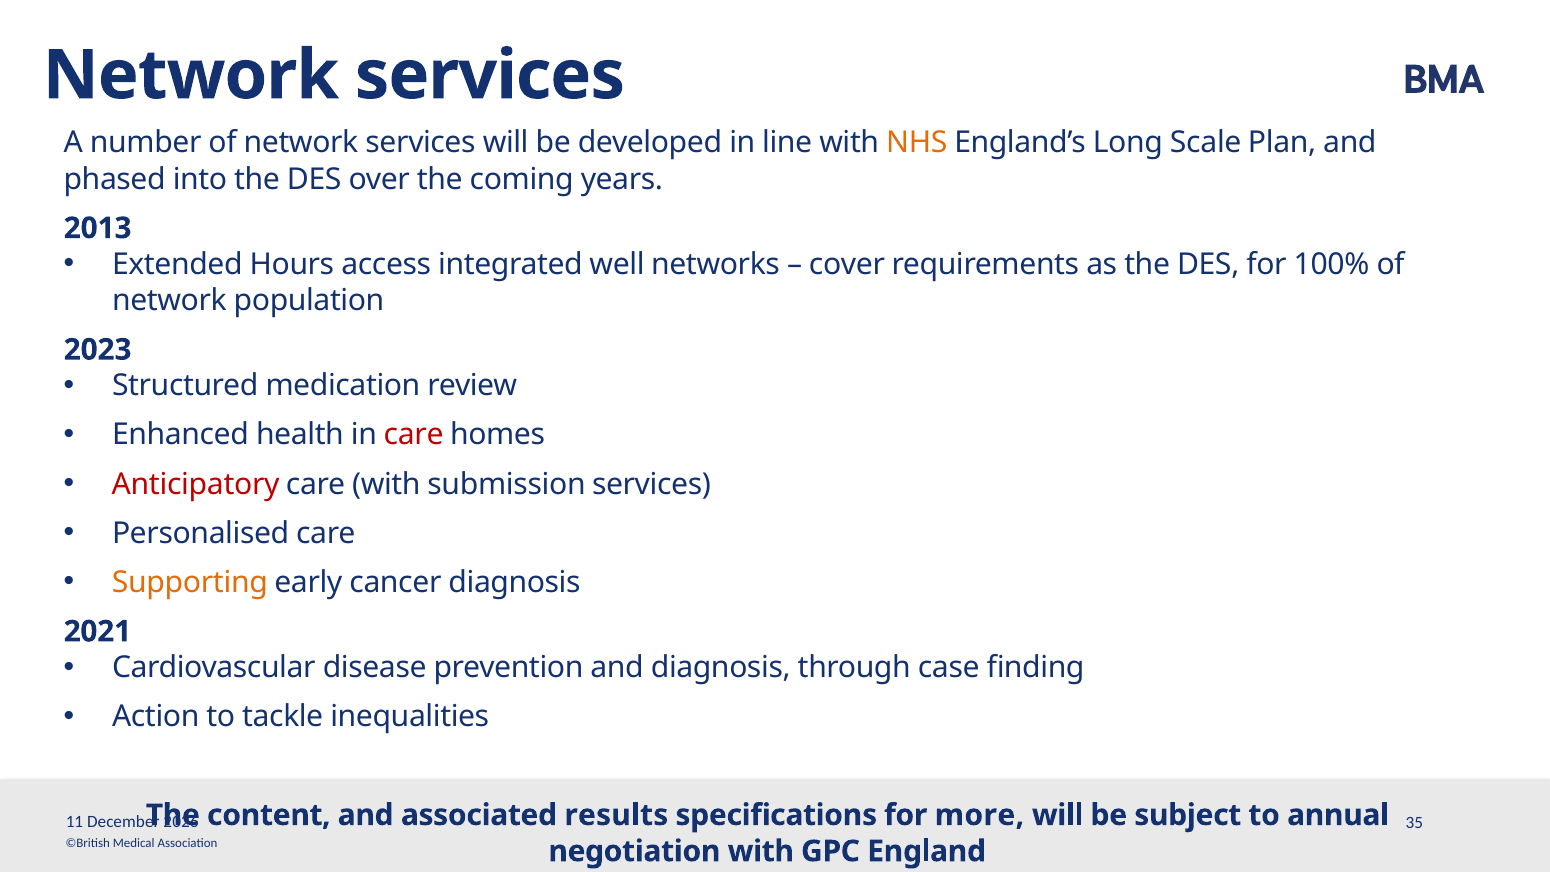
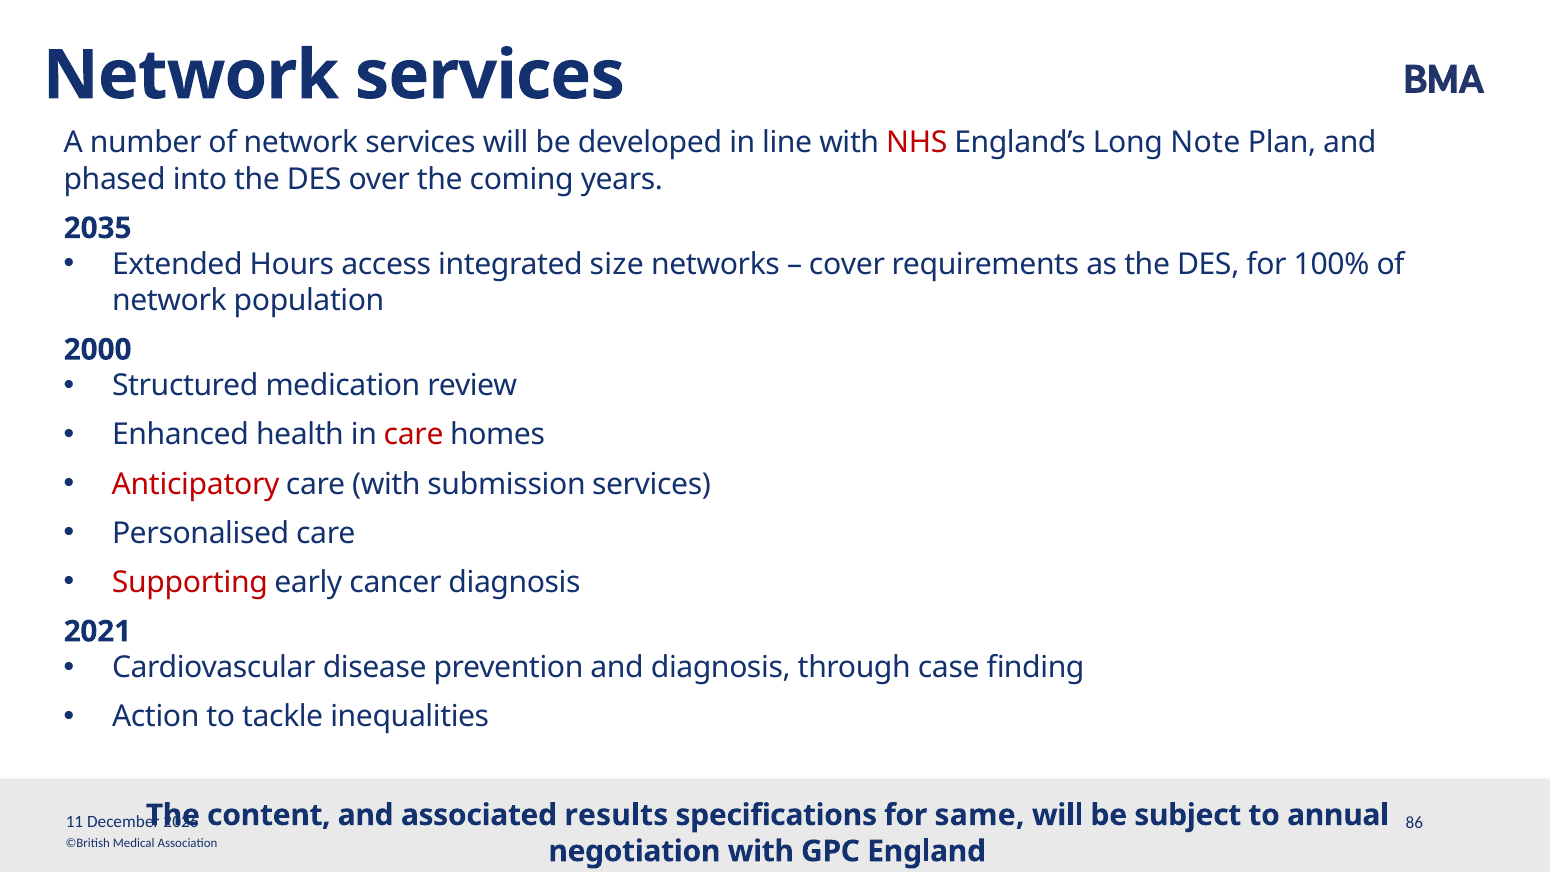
NHS colour: orange -> red (917, 143)
Scale: Scale -> Note (1205, 143)
2013: 2013 -> 2035 (98, 228)
well: well -> size (617, 264)
2023: 2023 -> 2000 (98, 350)
Supporting colour: orange -> red (190, 582)
more: more -> same (979, 815)
35: 35 -> 86 (1414, 822)
